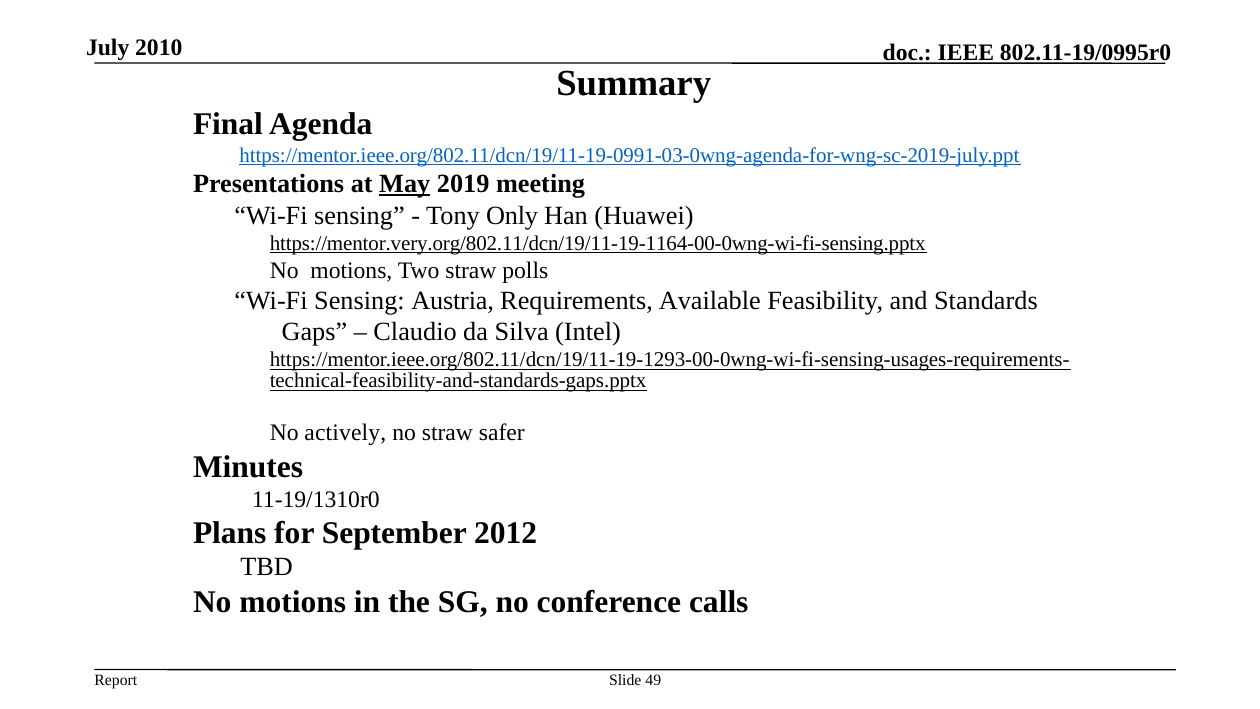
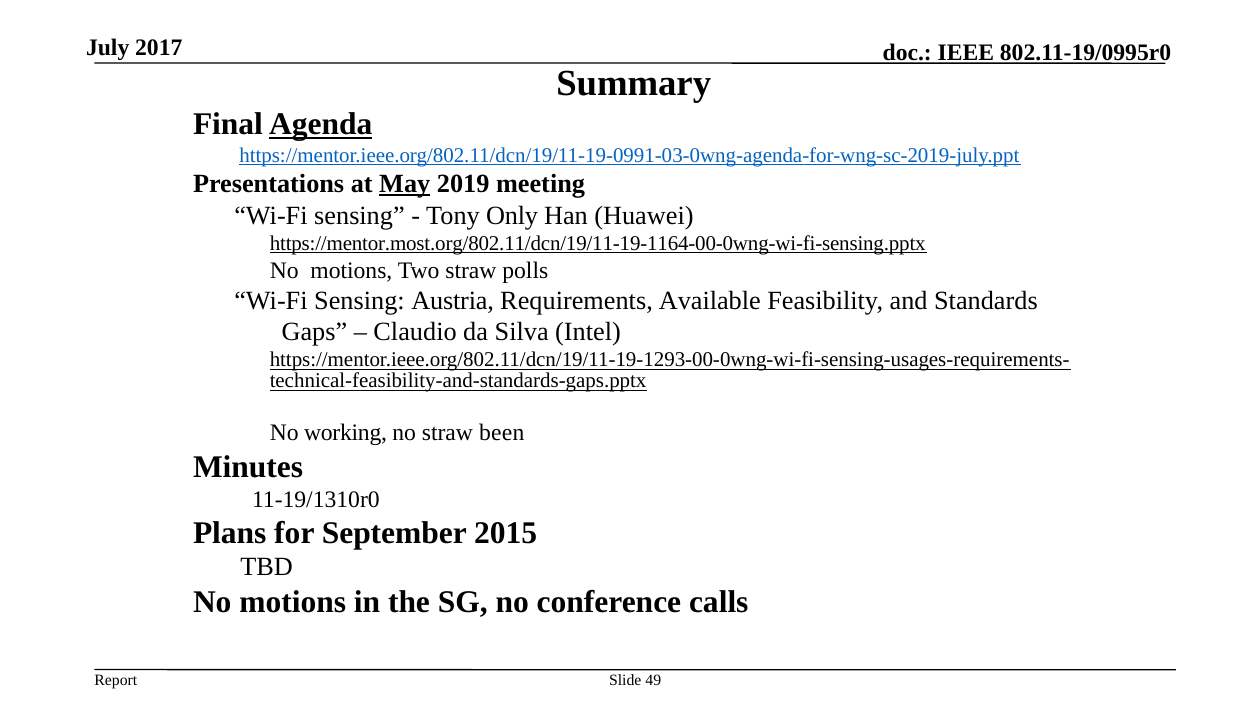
2010: 2010 -> 2017 (159, 48)
Agenda underline: none -> present (321, 124)
https://mentor.very.org/802.11/dcn/19/11-19-1164-00-0wng-wi-fi-sensing.pptx: https://mentor.very.org/802.11/dcn/19/11-19-1164-00-0wng-wi-fi-sensing.pptx -> https://mentor.most.org/802.11/dcn/19/11-19-1164-00-0wng-wi-fi-sensing.pptx (598, 243)
actively: actively -> working (346, 433)
safer: safer -> been (502, 433)
2012: 2012 -> 2015 (506, 533)
